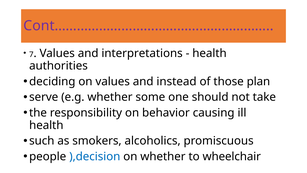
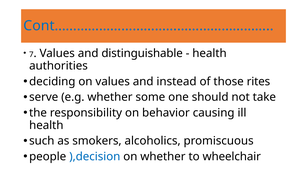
Cont………………………………………………… colour: purple -> blue (149, 26)
interpretations: interpretations -> distinguishable (142, 53)
plan: plan -> rites (258, 81)
